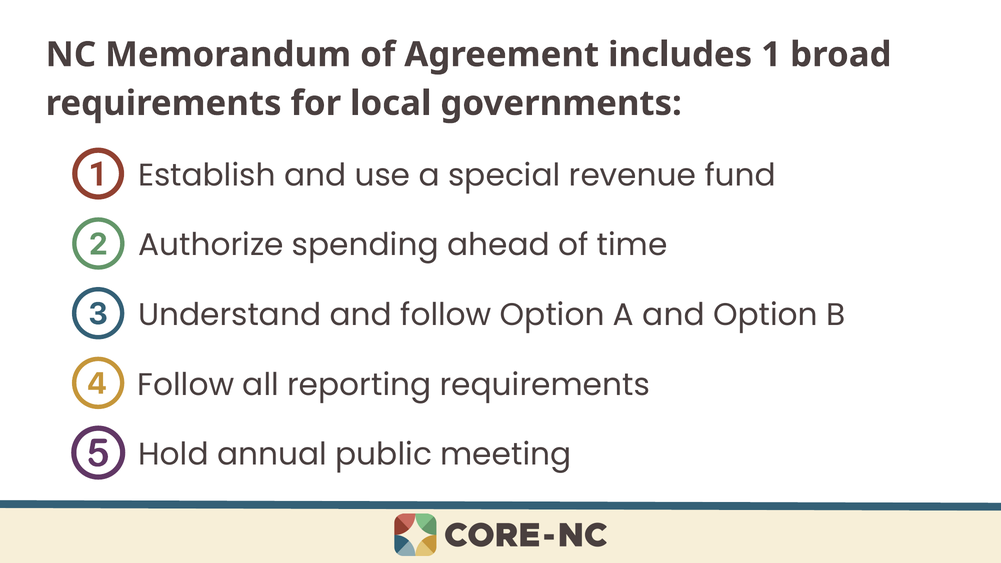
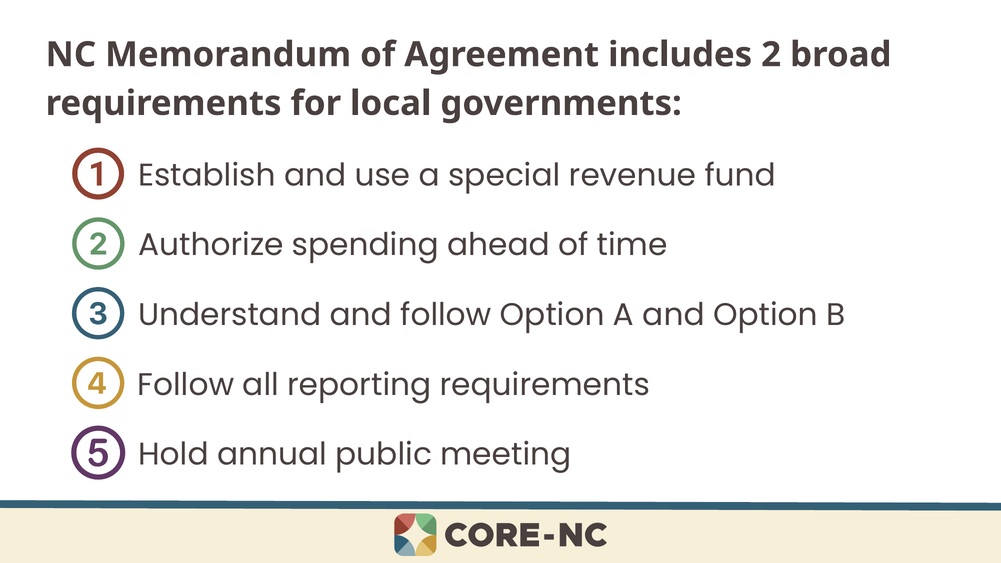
1: 1 -> 2 (771, 55)
